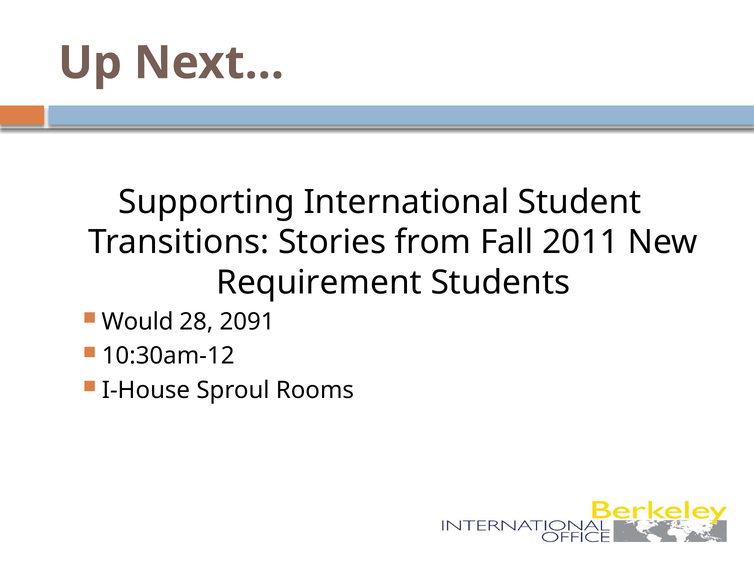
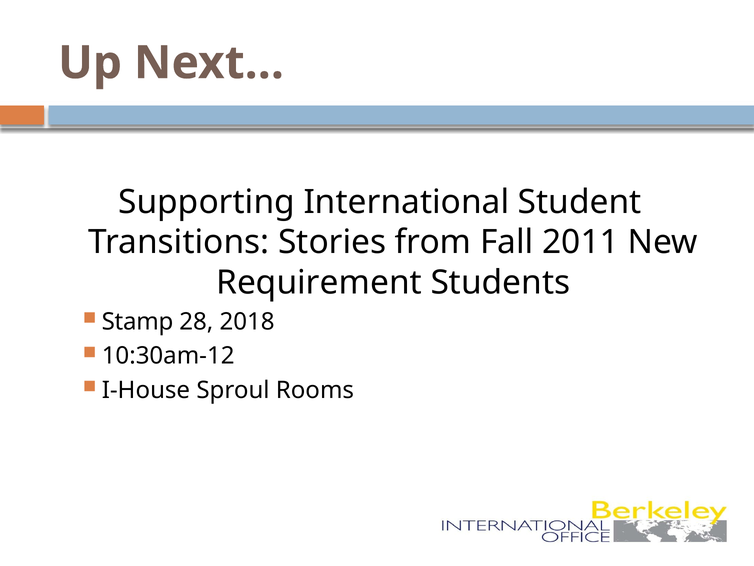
Would: Would -> Stamp (138, 322)
2091: 2091 -> 2018 (247, 322)
